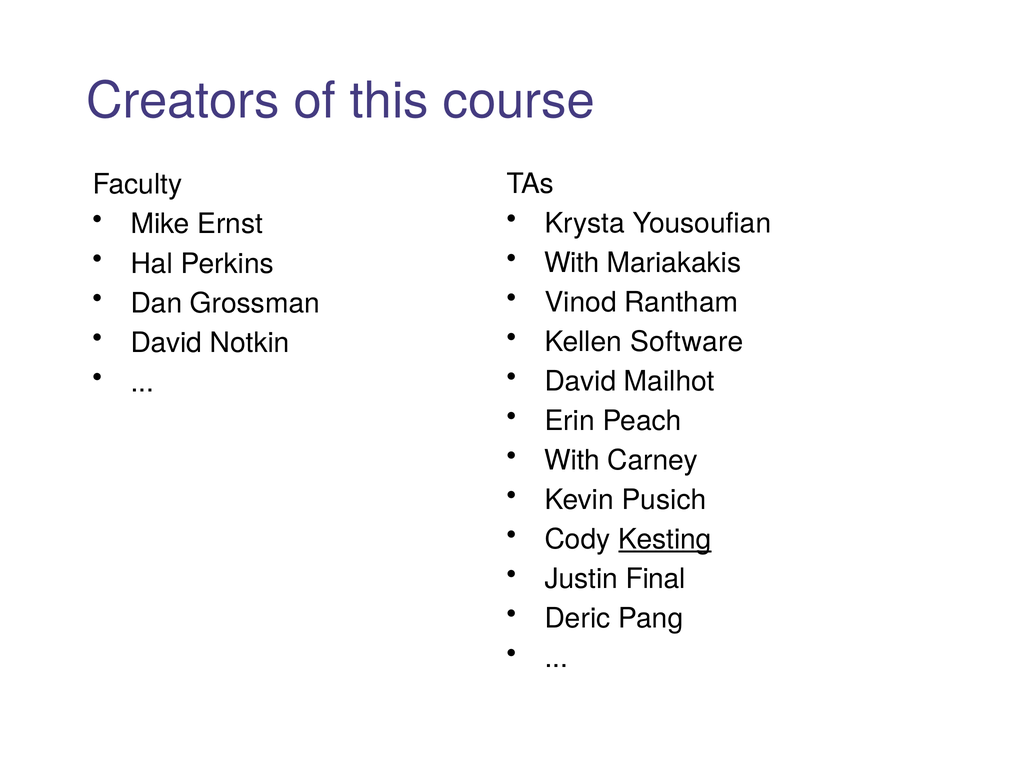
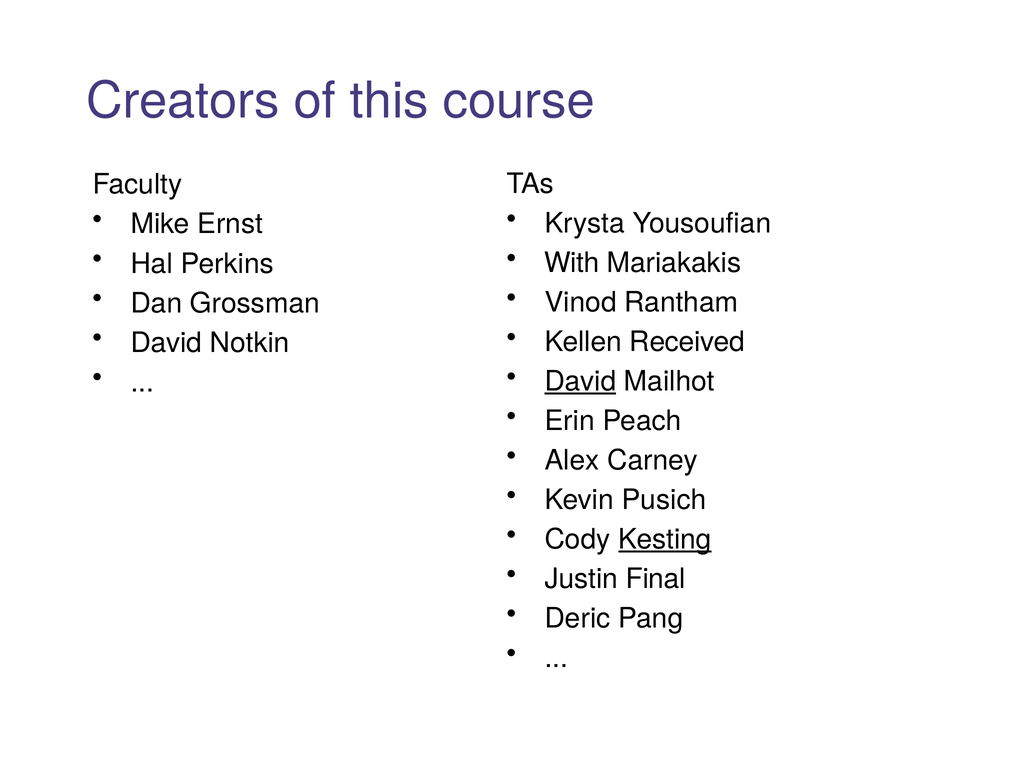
Software: Software -> Received (687, 342)
David underline: none -> present (580, 381)
With: With -> Alex (572, 460)
